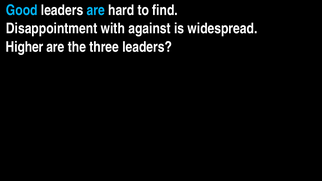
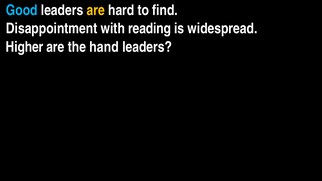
are colour: light blue -> yellow (96, 10)
against: against -> reading (150, 29)
three: three -> hand (104, 47)
